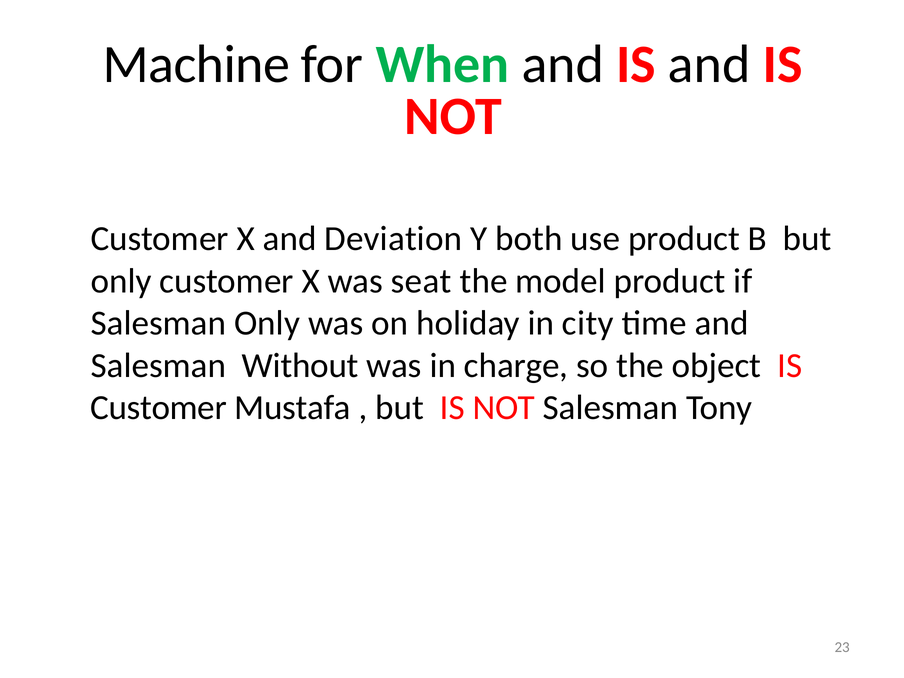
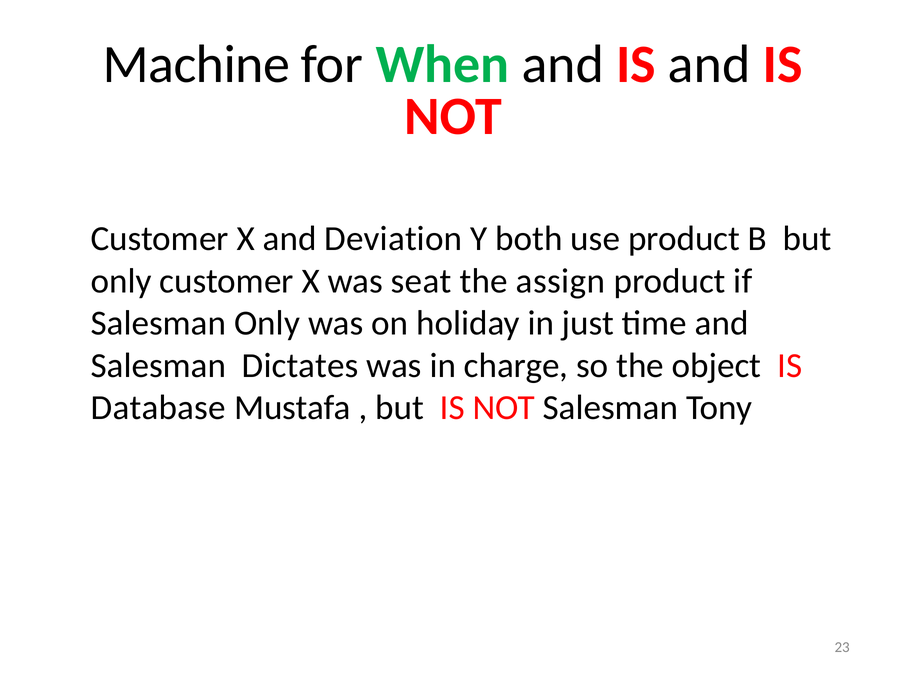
model: model -> assign (560, 281)
city: city -> just (588, 323)
Without: Without -> Dictates (300, 365)
Customer: Customer -> Database (158, 408)
